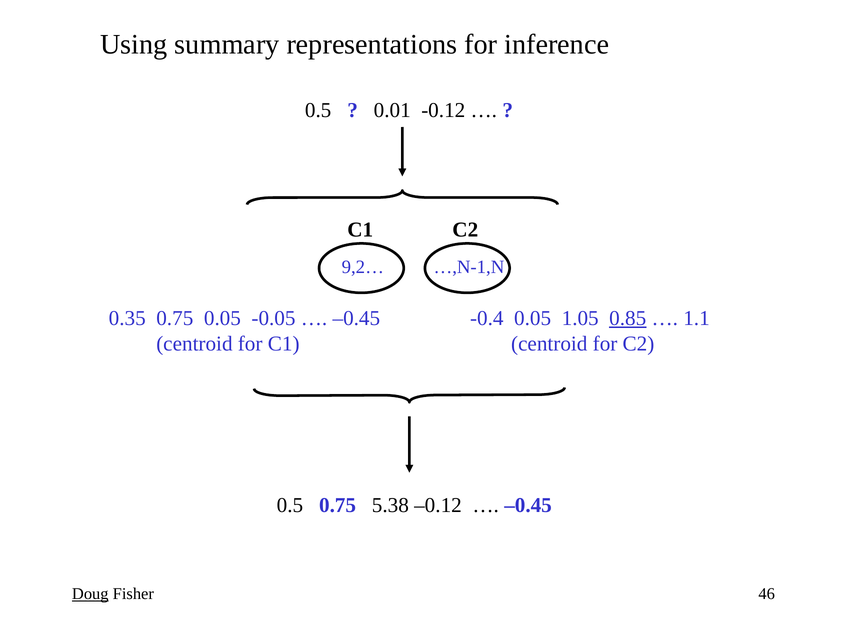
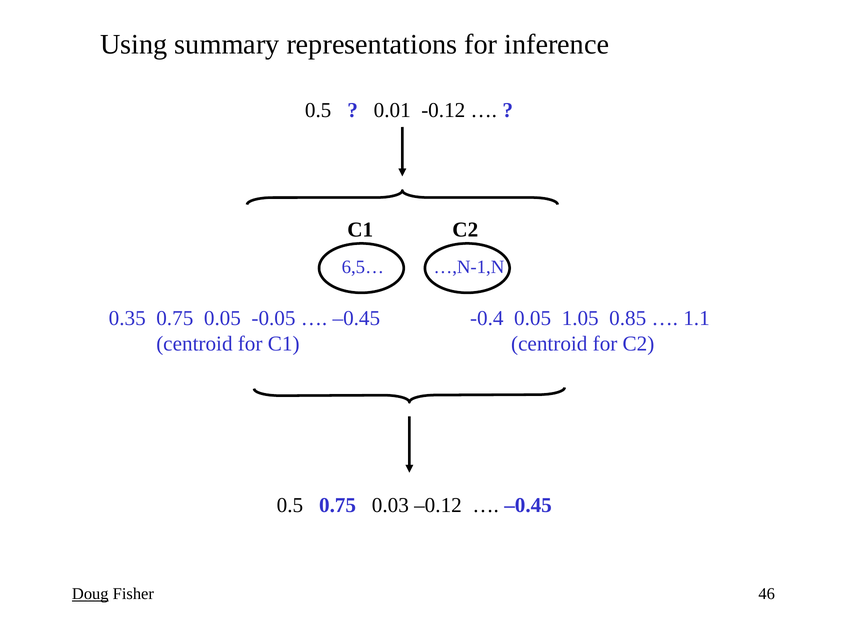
9,2…: 9,2… -> 6,5… (363, 267)
0.85 underline: present -> none (628, 318)
5.38: 5.38 -> 0.03 (390, 505)
